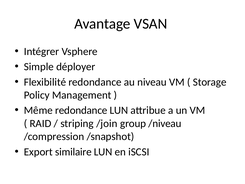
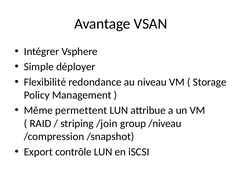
Même redondance: redondance -> permettent (81, 110)
similaire: similaire -> contrôle (73, 152)
